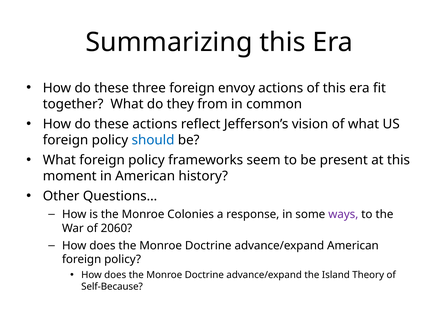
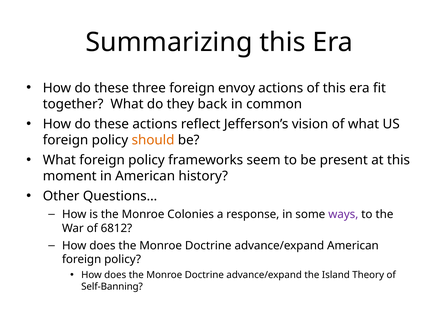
from: from -> back (212, 104)
should colour: blue -> orange (153, 140)
2060: 2060 -> 6812 (116, 228)
Self-Because: Self-Because -> Self-Banning (112, 287)
